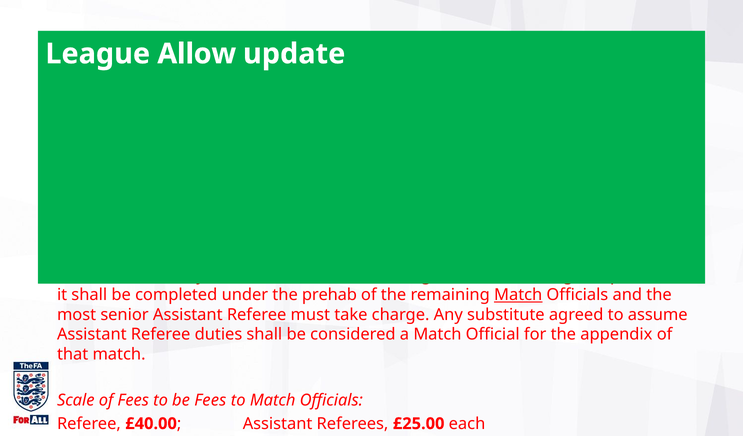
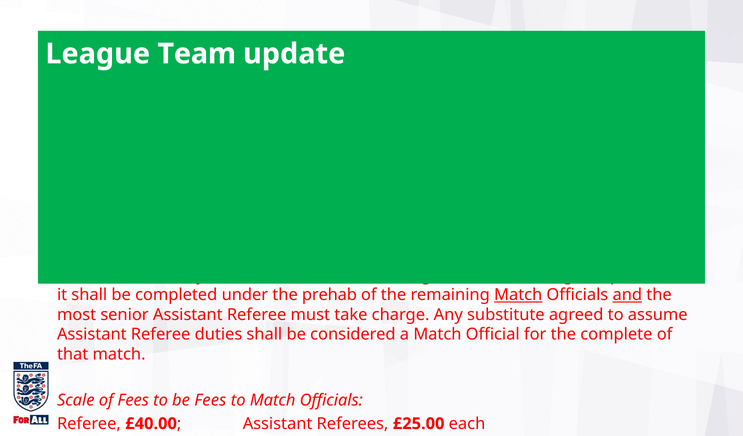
Allow: Allow -> Team (197, 54)
and underline: none -> present (627, 295)
appendix: appendix -> complete (616, 335)
